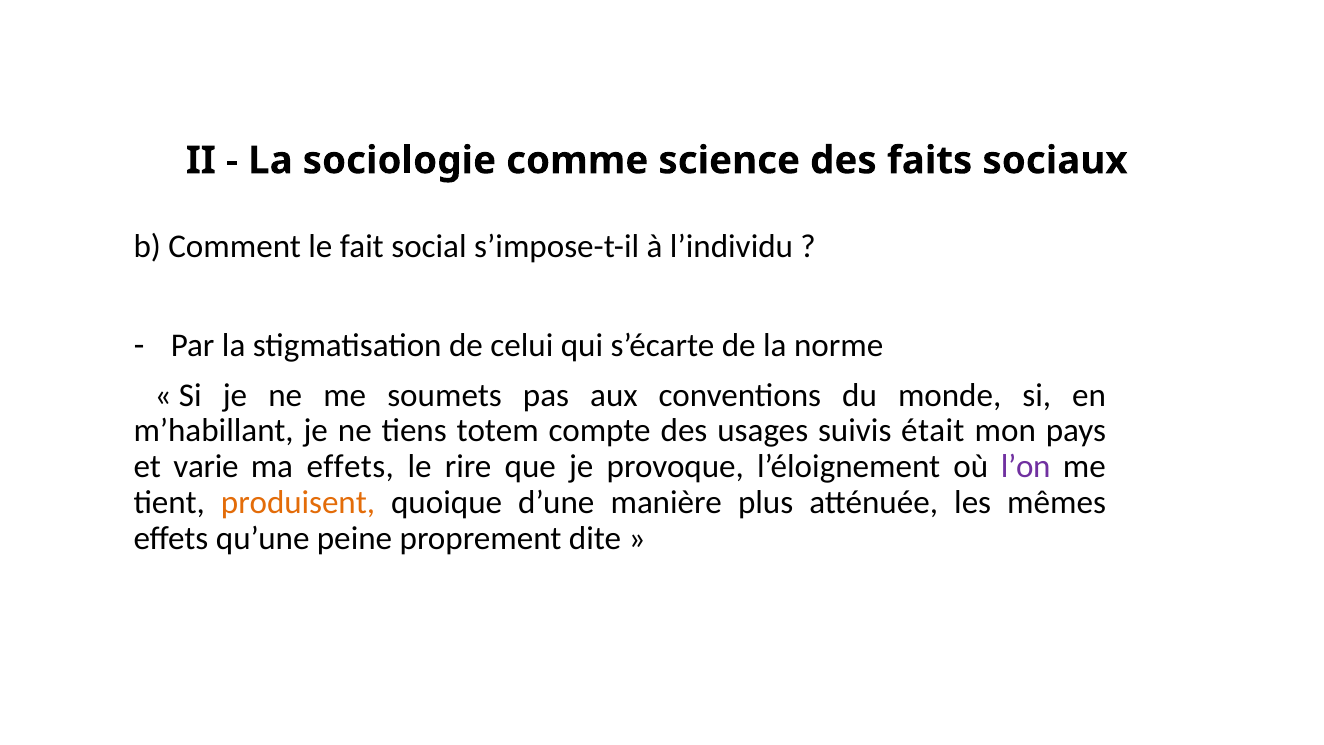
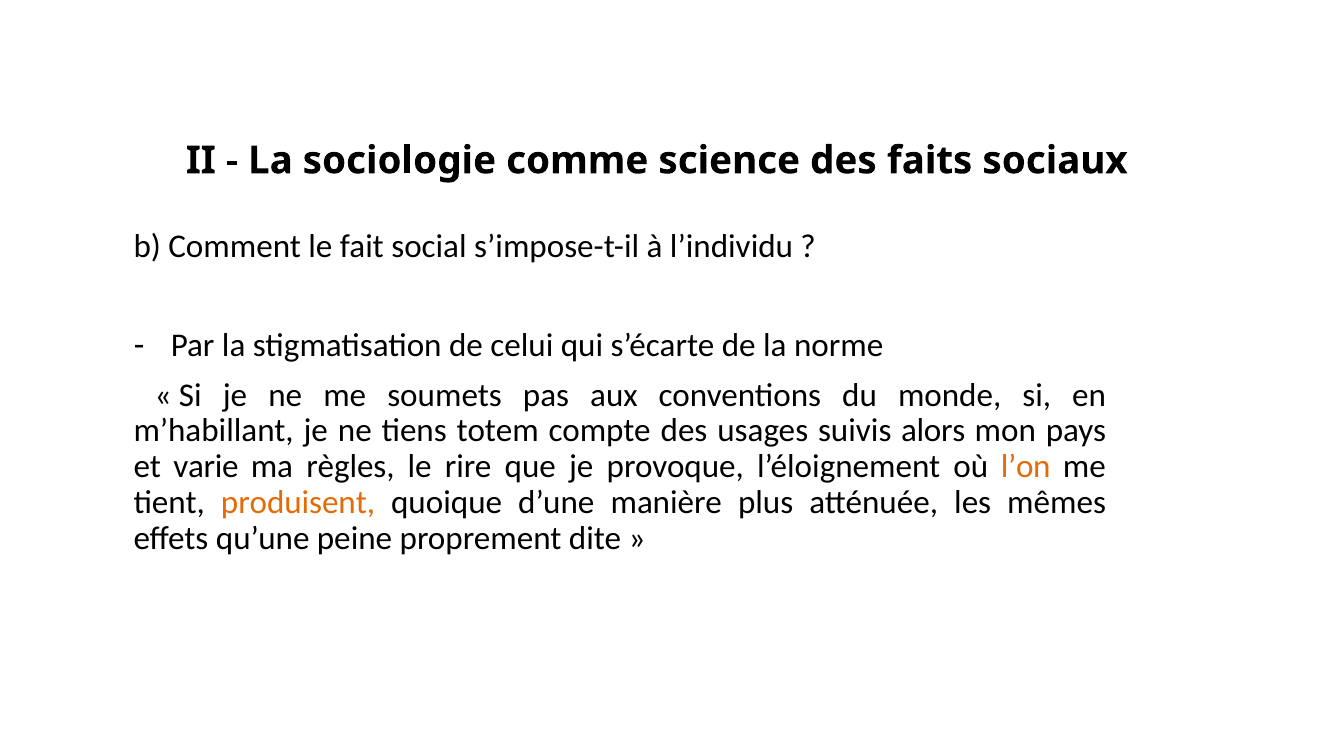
était: était -> alors (933, 431)
ma effets: effets -> règles (350, 466)
l’on colour: purple -> orange (1026, 466)
